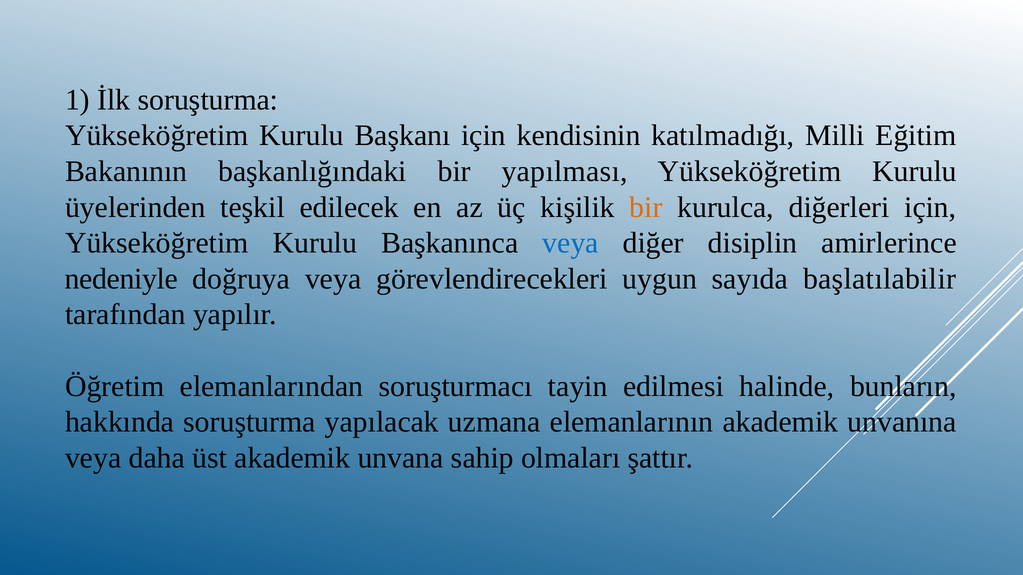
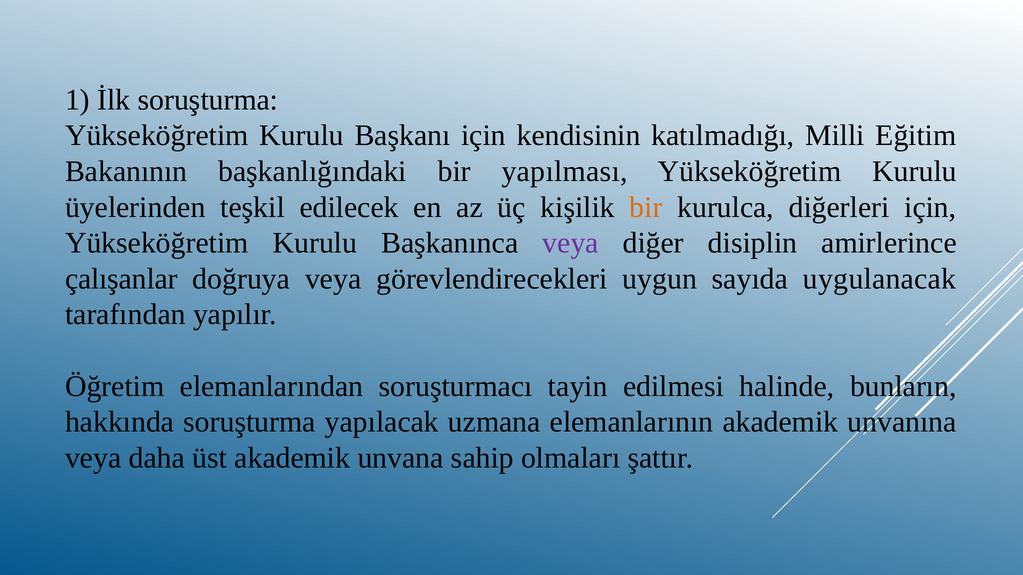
veya colour: blue -> purple (571, 243)
nedeniyle: nedeniyle -> çalışanlar (121, 279)
başlatılabilir: başlatılabilir -> uygulanacak (880, 279)
